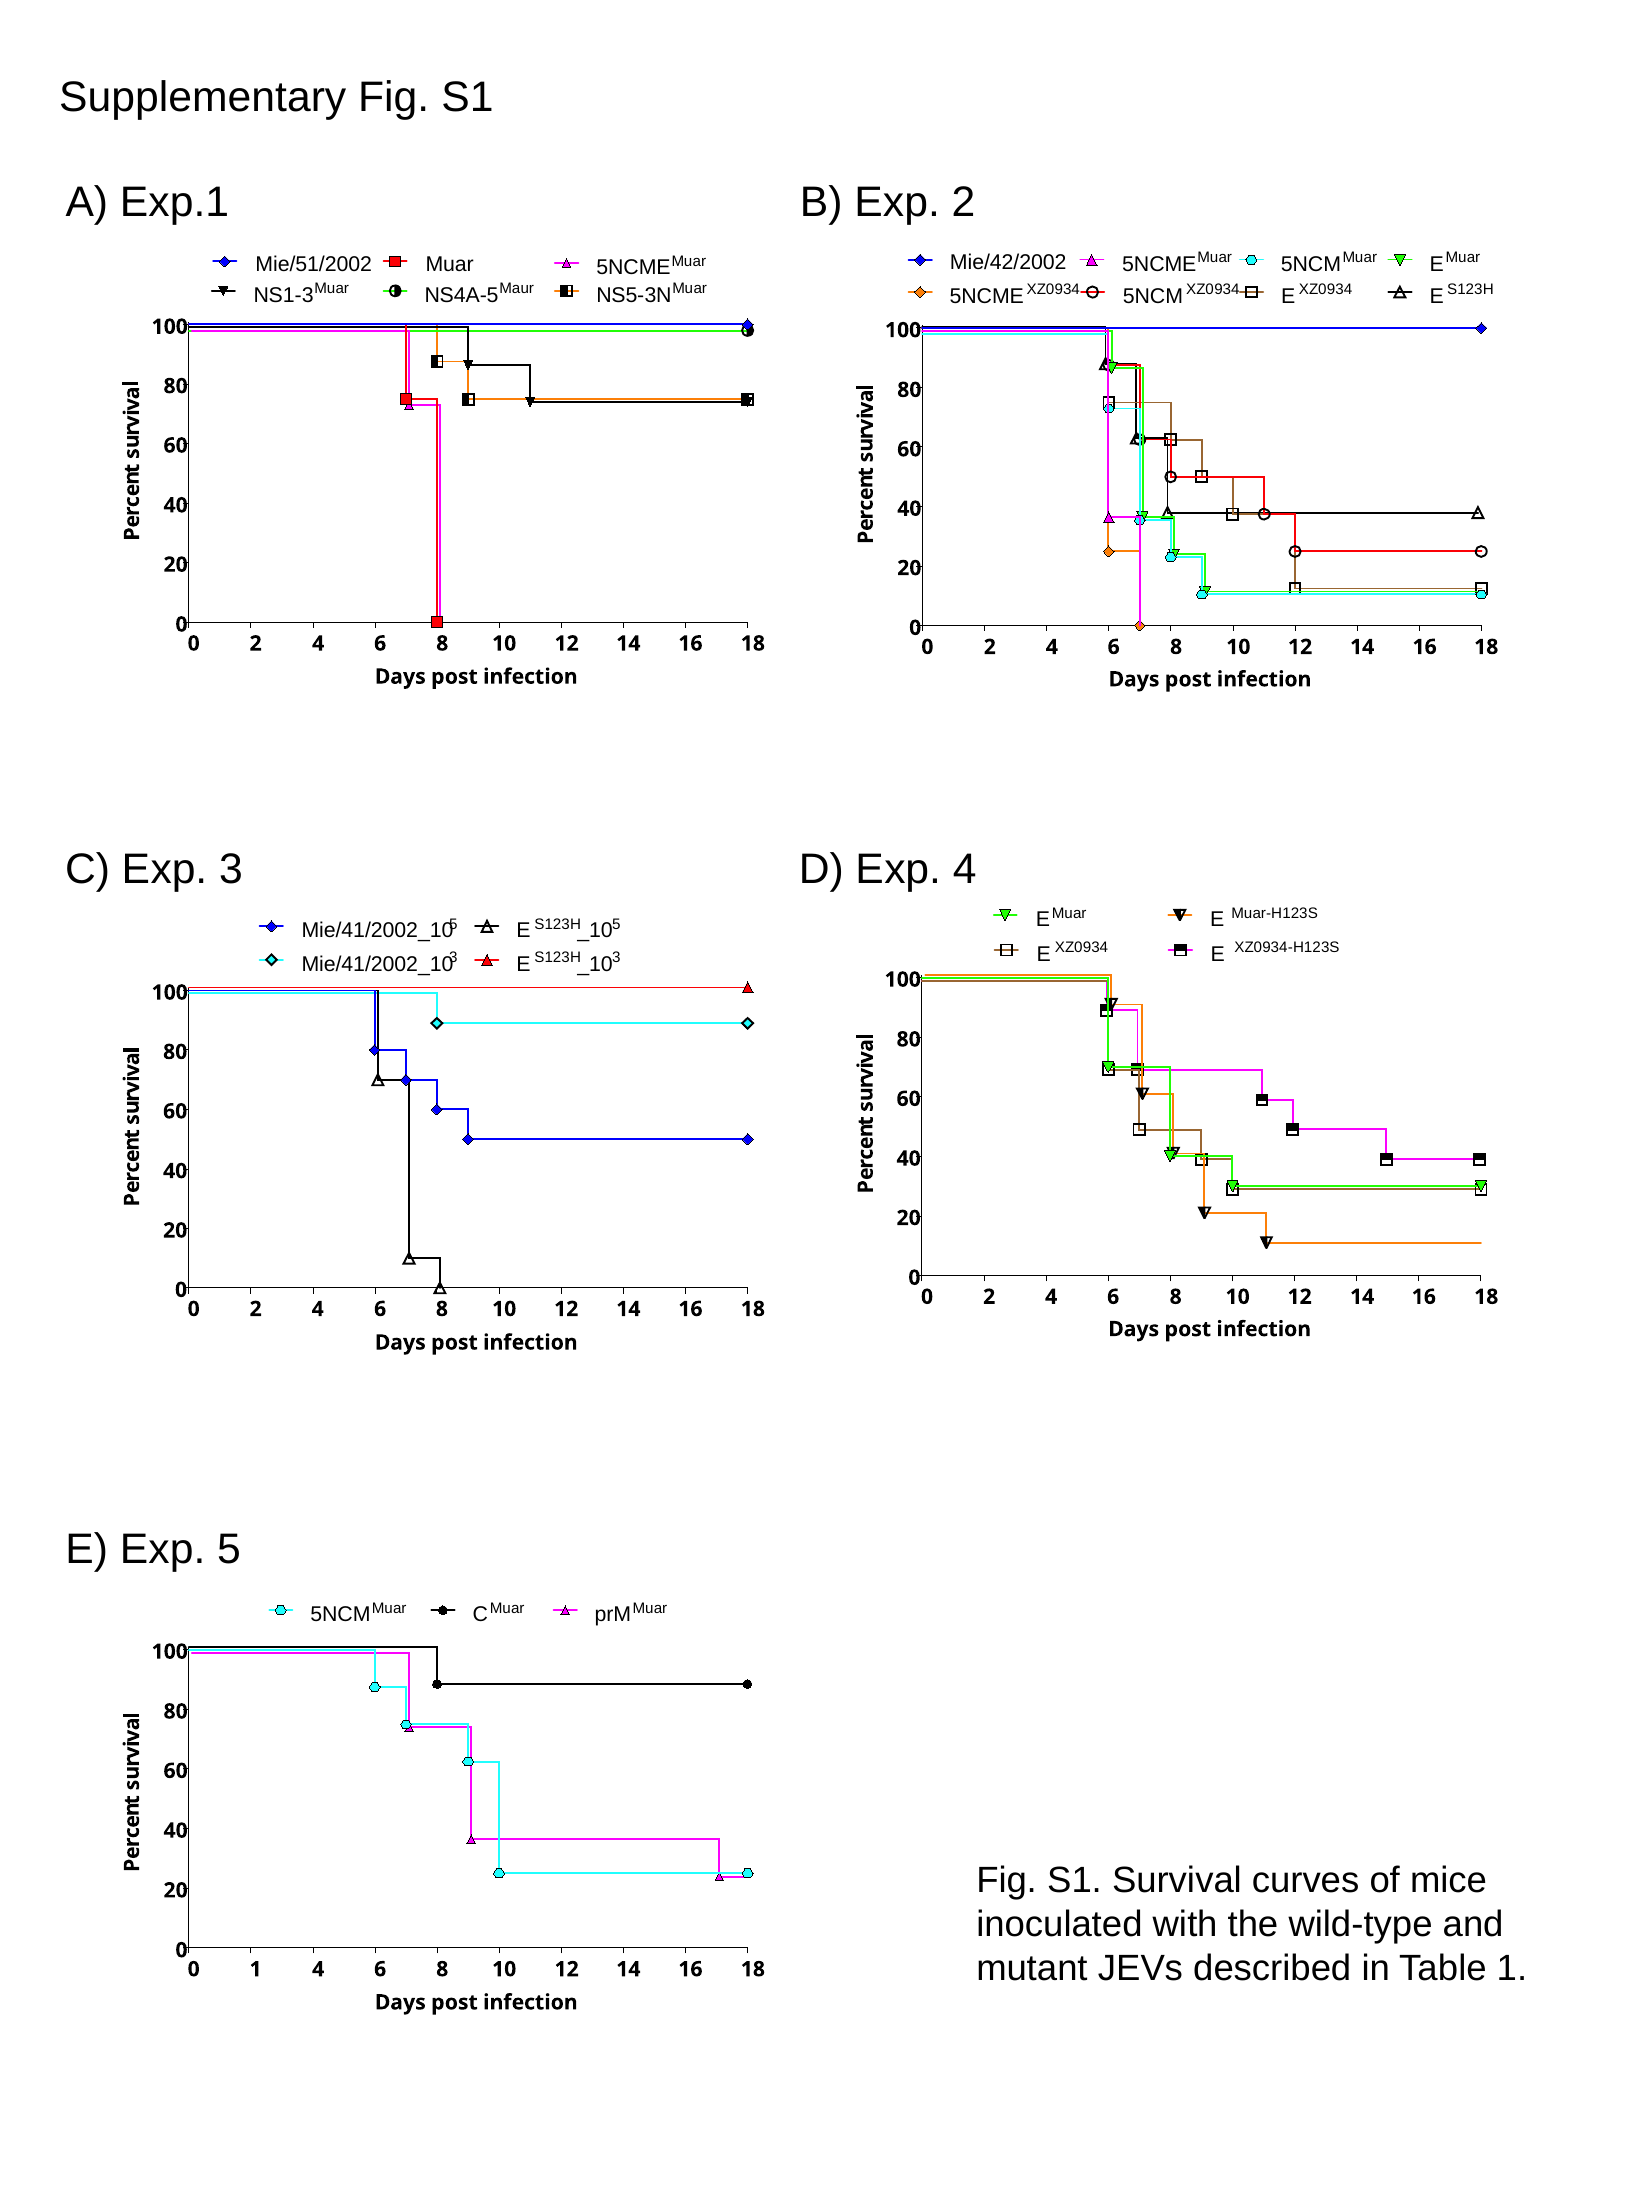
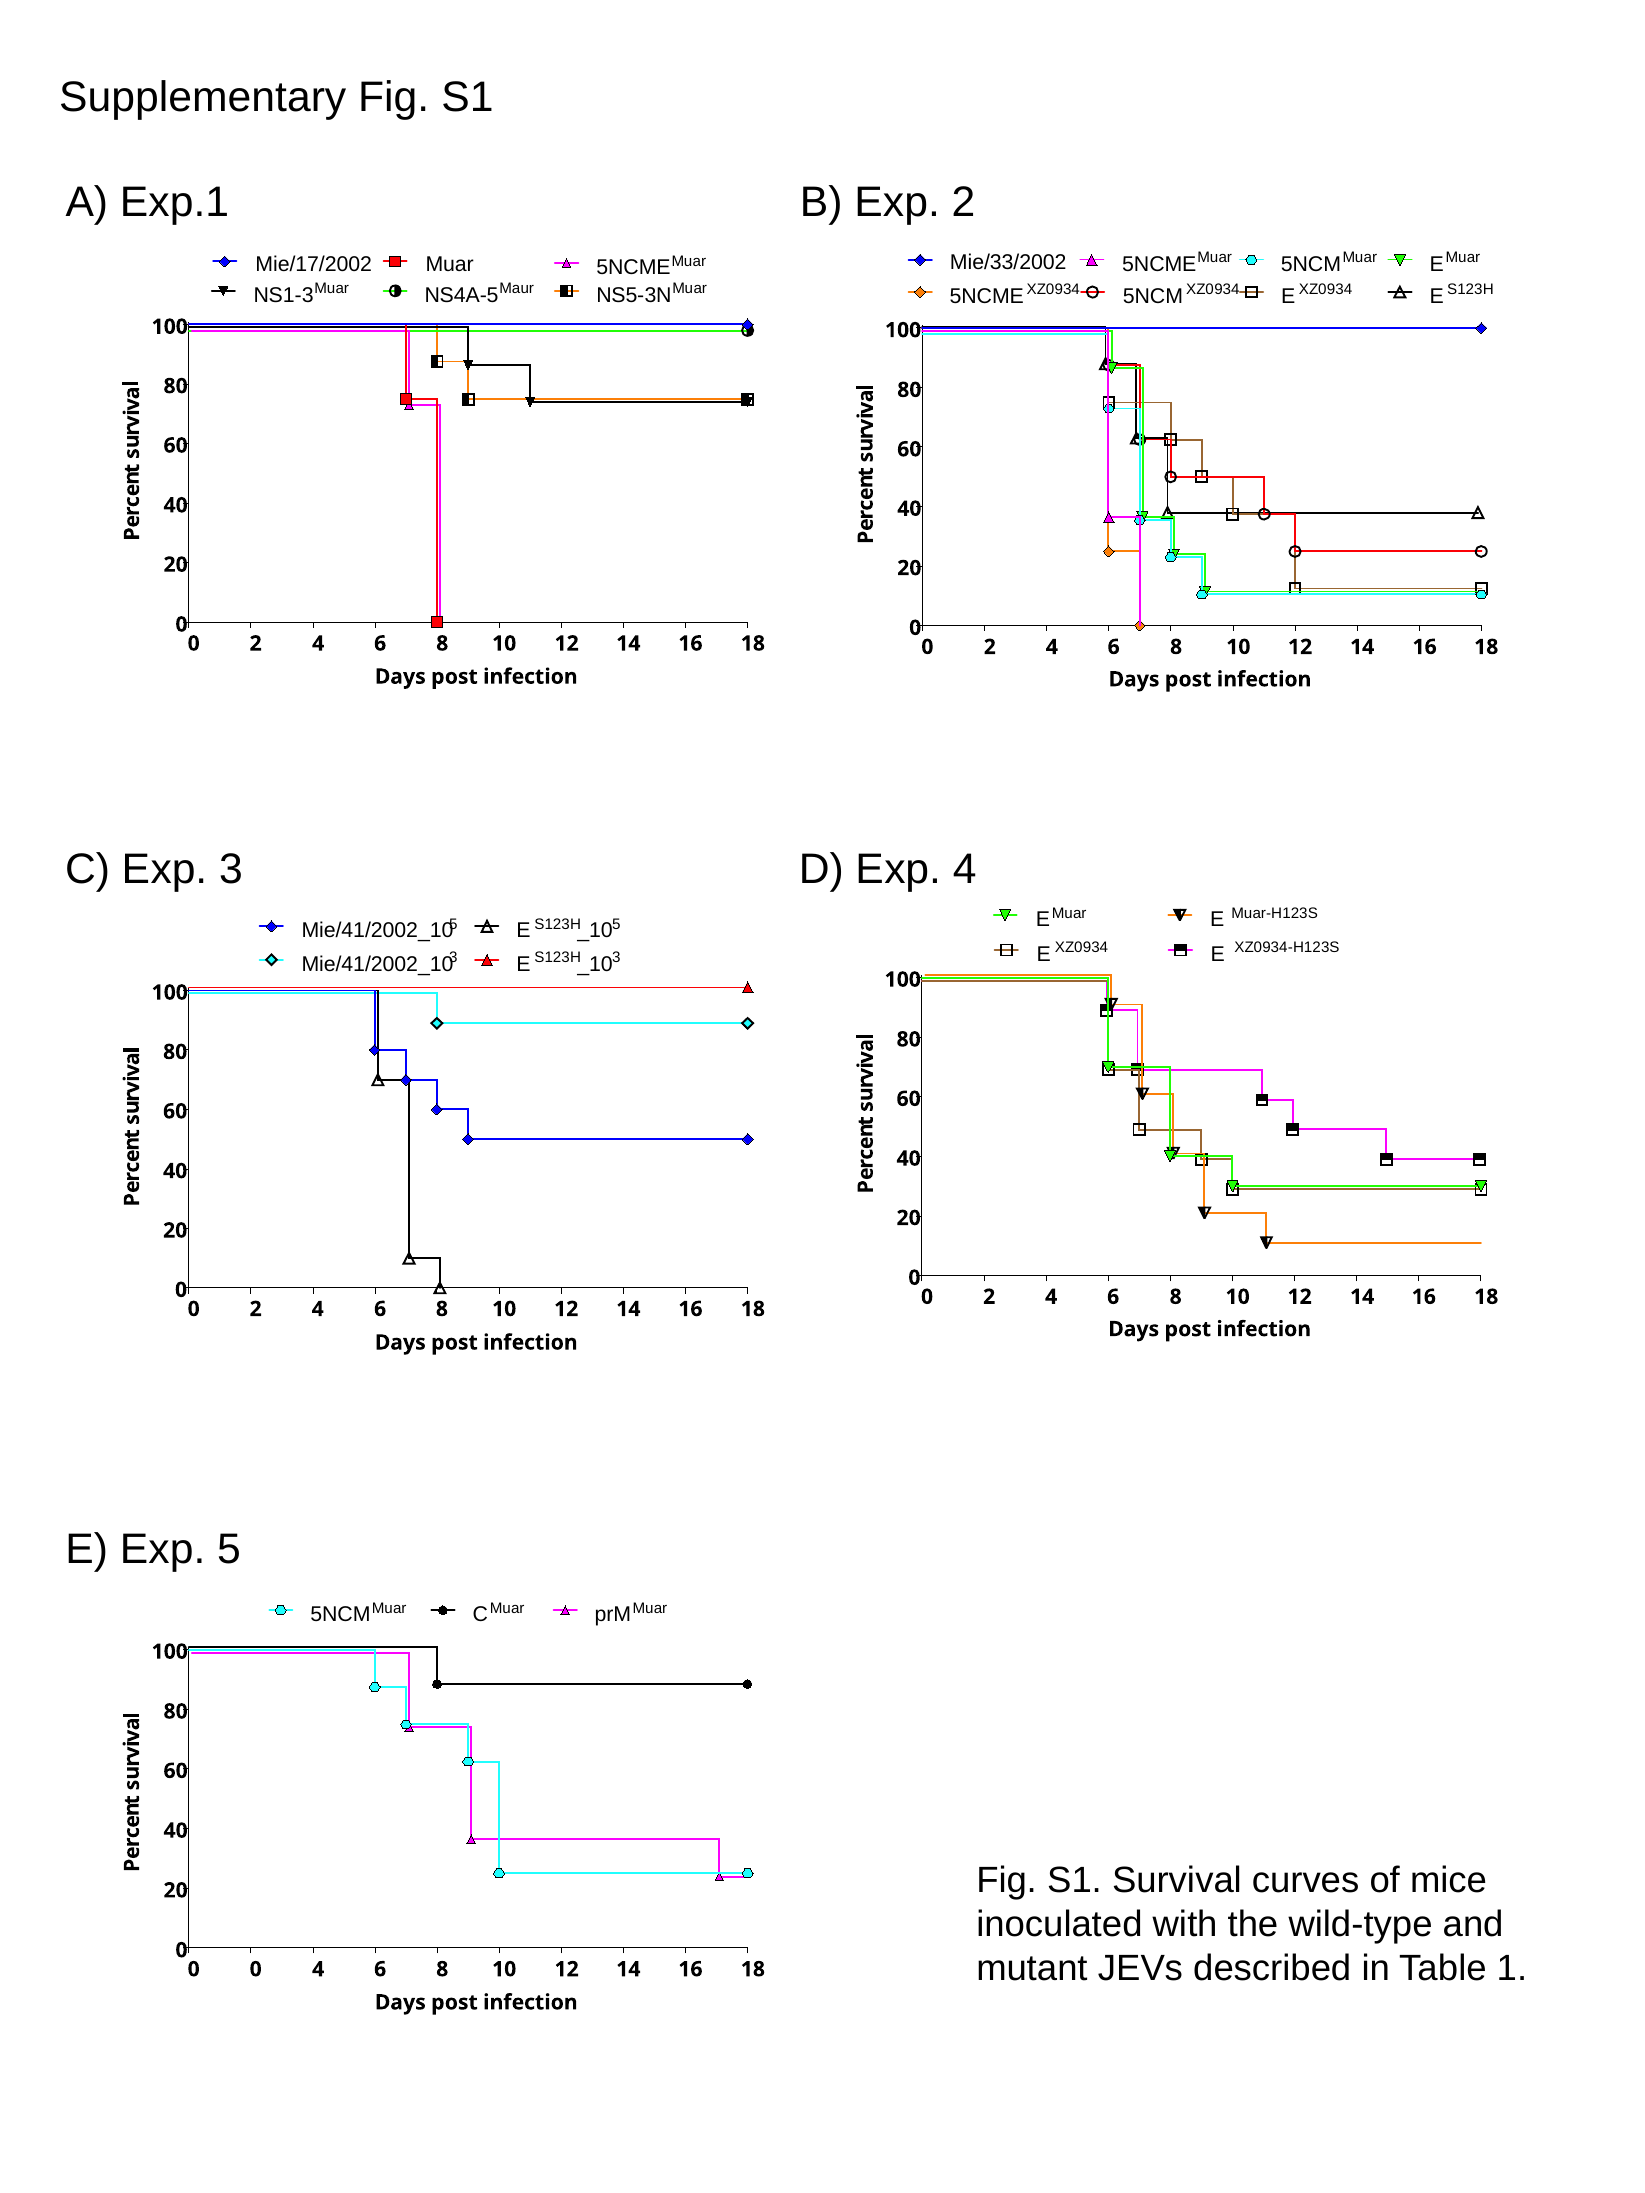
Mie/42/2002: Mie/42/2002 -> Mie/33/2002 (1008, 263)
Mie/51/2002: Mie/51/2002 -> Mie/17/2002 (314, 264)
0 1: 1 -> 0 (256, 1970)
